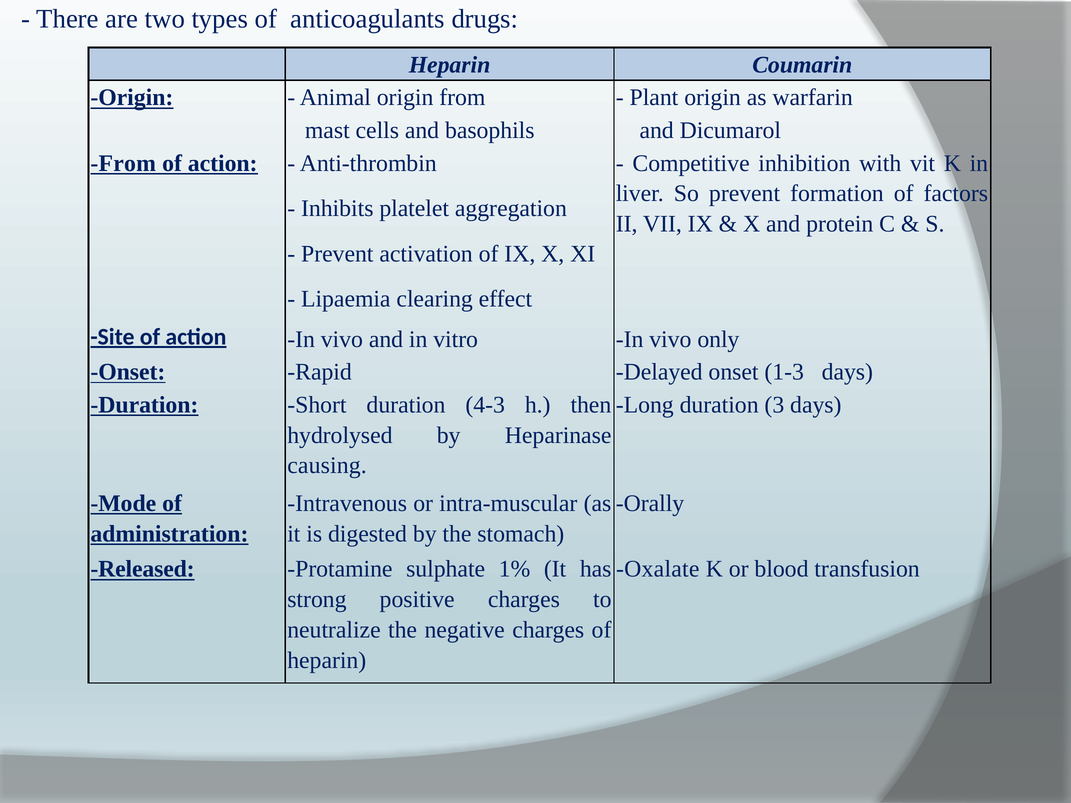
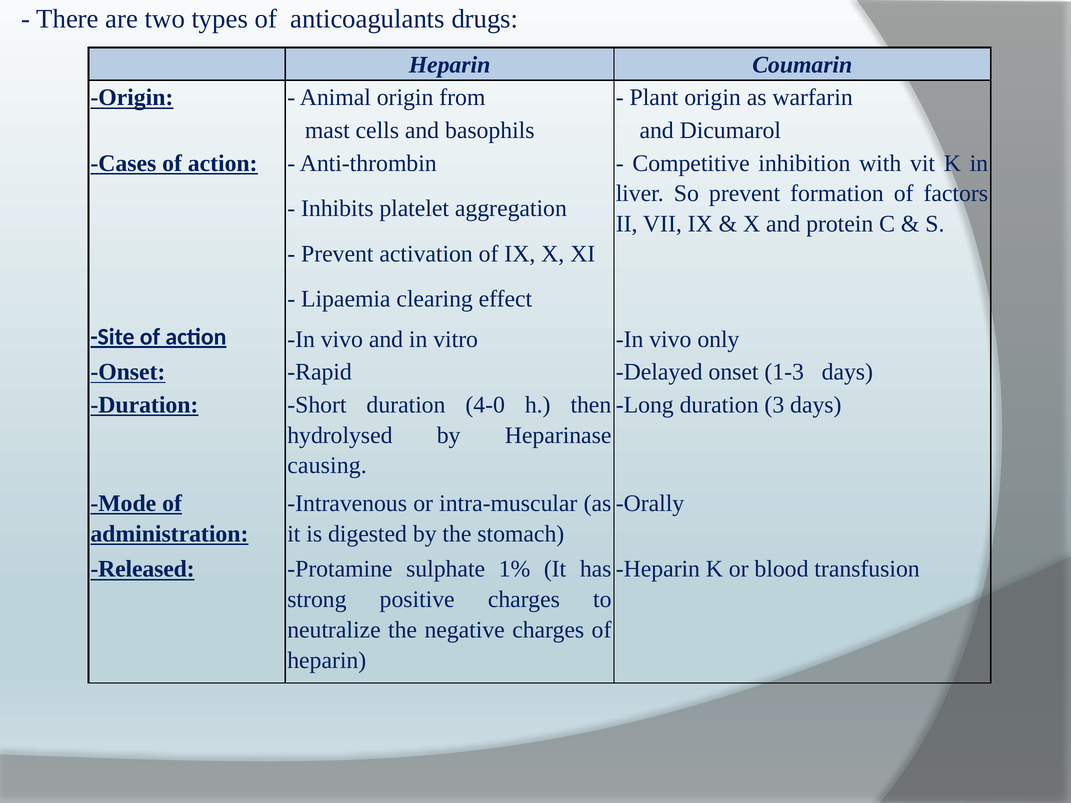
From: From -> Cases (123, 163)
4-3: 4-3 -> 4-0 (485, 405)
Oxalate: Oxalate -> Heparin (658, 569)
